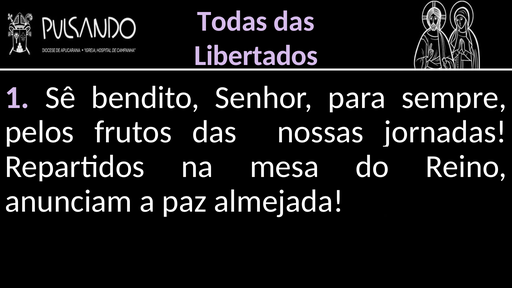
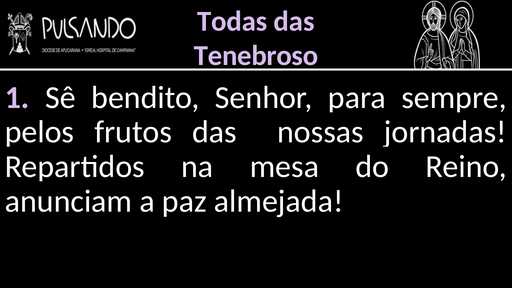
Libertados: Libertados -> Tenebroso (256, 56)
